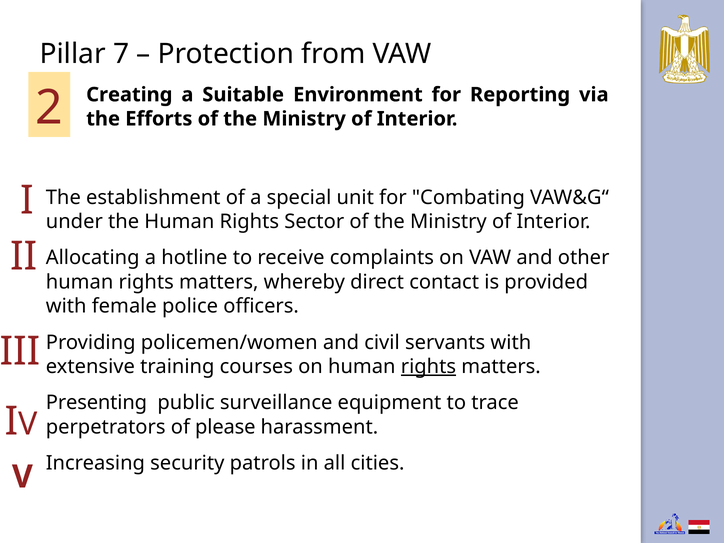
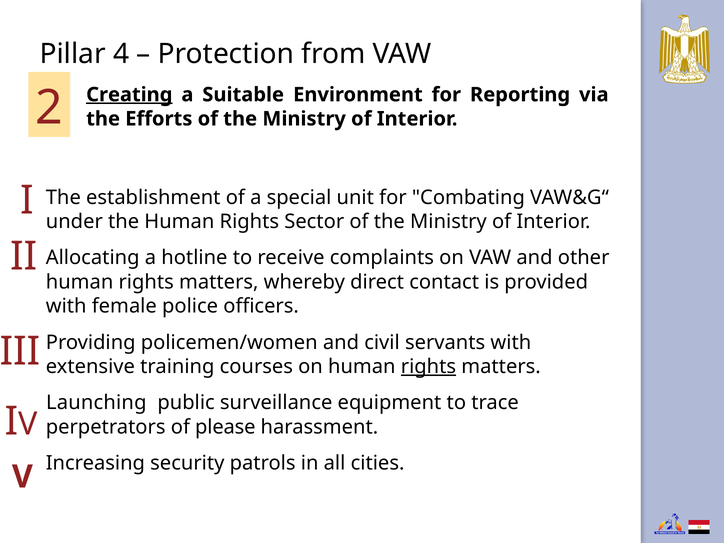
7: 7 -> 4 (121, 54)
Creating underline: none -> present (129, 95)
Presenting: Presenting -> Launching (96, 403)
